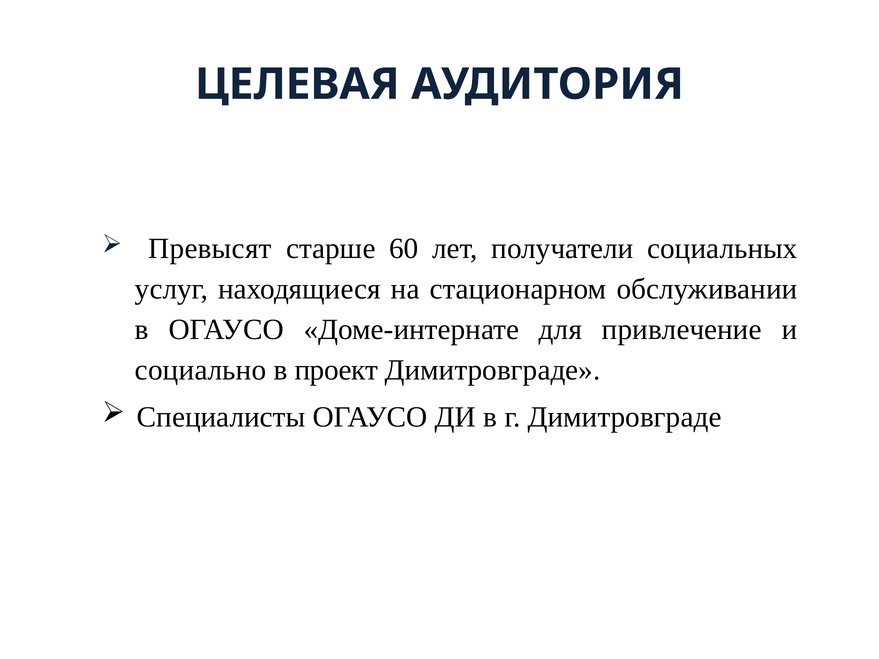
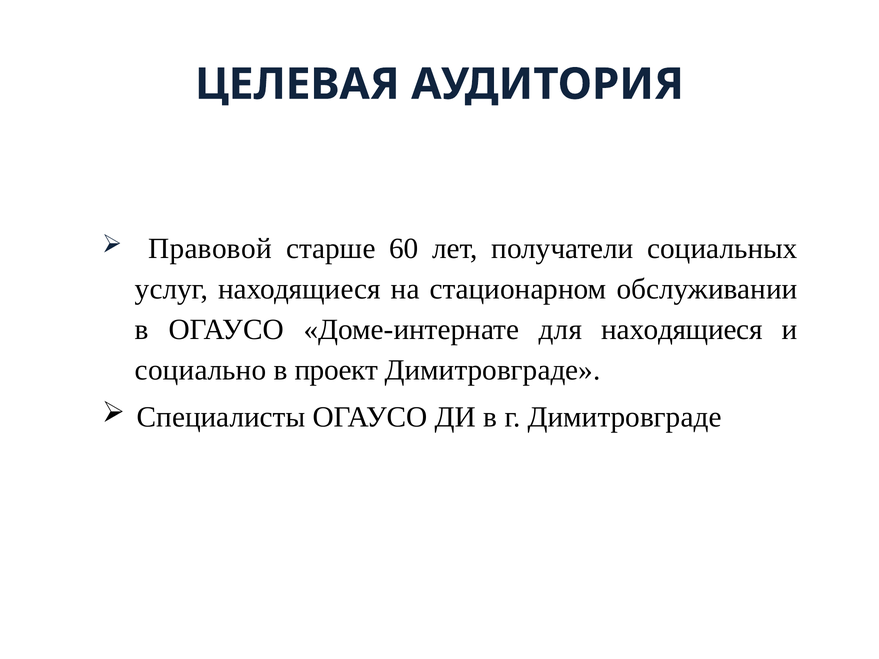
Превысят: Превысят -> Правовой (210, 249)
для привлечение: привлечение -> находящиеся (682, 330)
